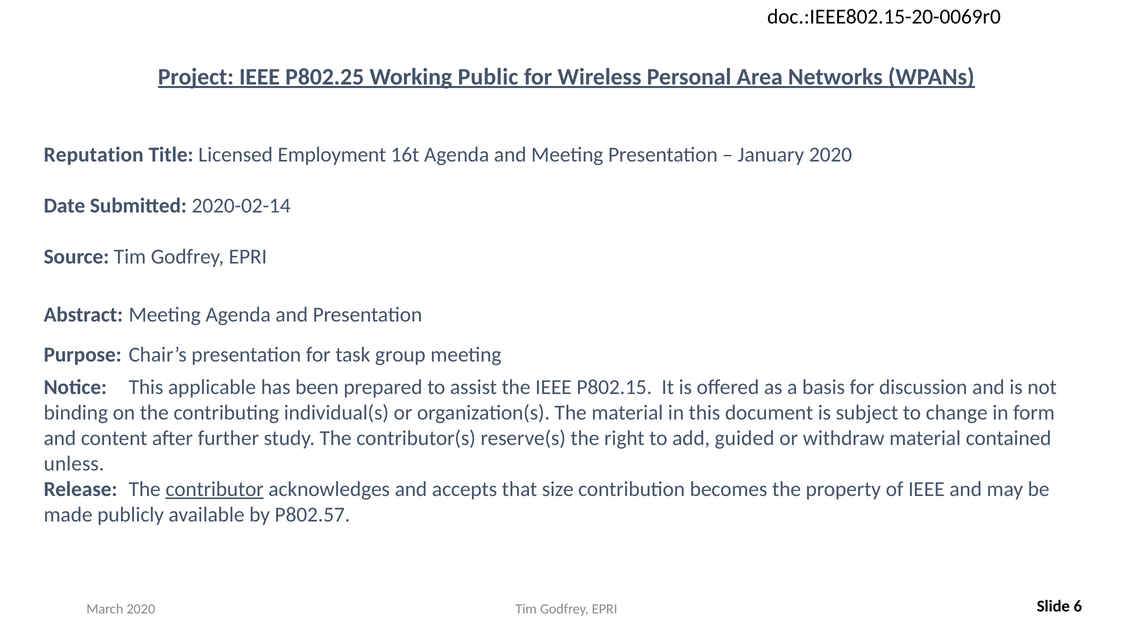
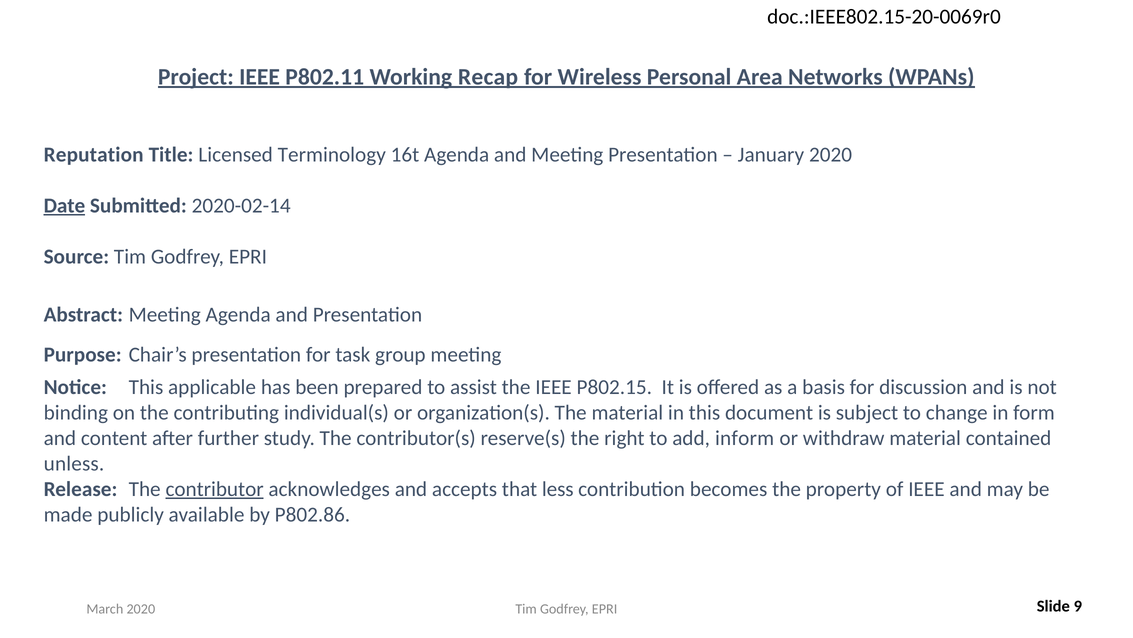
P802.25: P802.25 -> P802.11 (325, 77)
Public: Public -> Recap (488, 77)
Employment: Employment -> Terminology (332, 154)
Date underline: none -> present (65, 205)
guided: guided -> inform (745, 438)
size: size -> less (558, 489)
P802.57: P802.57 -> P802.86 (312, 514)
6: 6 -> 9 (1078, 606)
